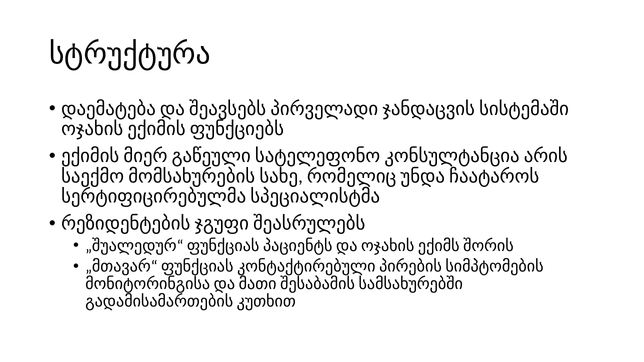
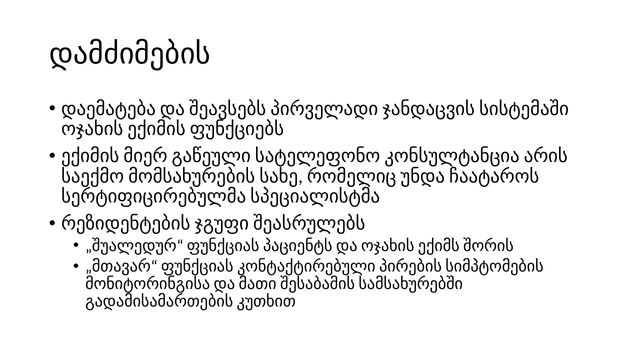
სტრუქტურა: სტრუქტურა -> დამძიმების (130, 54)
